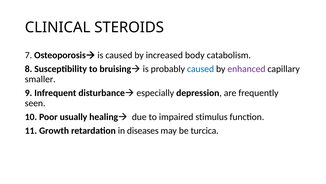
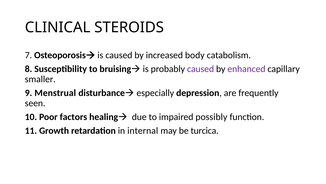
caused colour: blue -> purple (201, 69)
Infrequent: Infrequent -> Menstrual (55, 93)
usually: usually -> factors (73, 117)
stimulus: stimulus -> possibly (211, 117)
diseases: diseases -> internal (143, 130)
